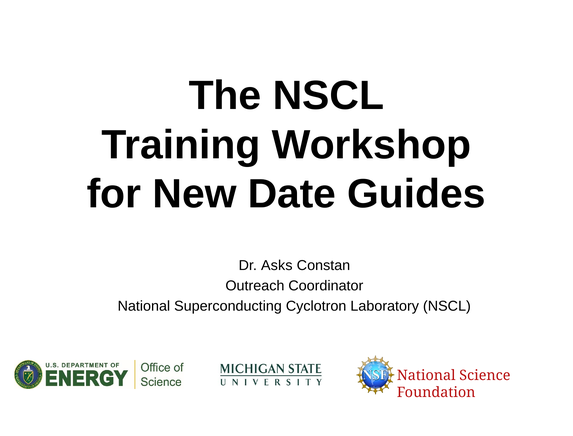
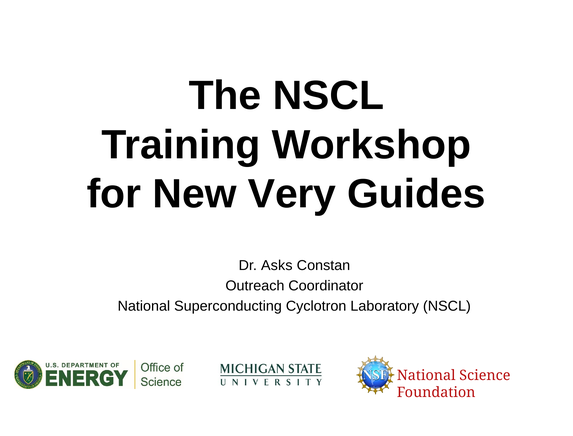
Date: Date -> Very (292, 194)
